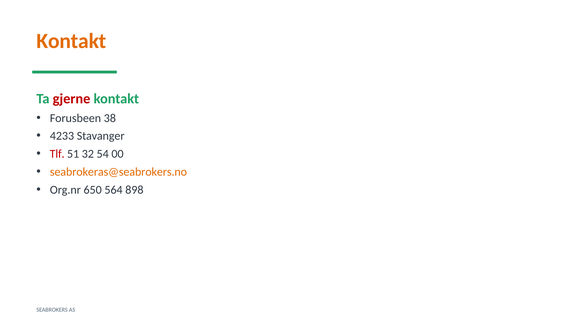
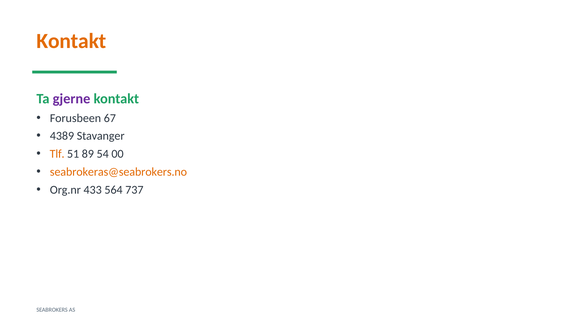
gjerne colour: red -> purple (72, 99)
38: 38 -> 67 (110, 118)
4233: 4233 -> 4389 (62, 136)
Tlf colour: red -> orange (57, 154)
32: 32 -> 89 (88, 154)
650: 650 -> 433 (93, 189)
898: 898 -> 737 (134, 189)
